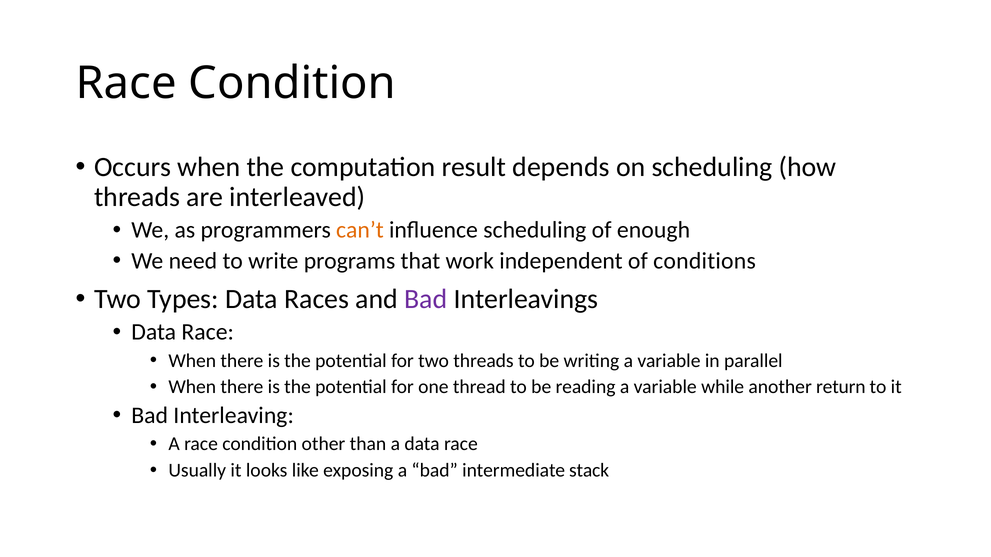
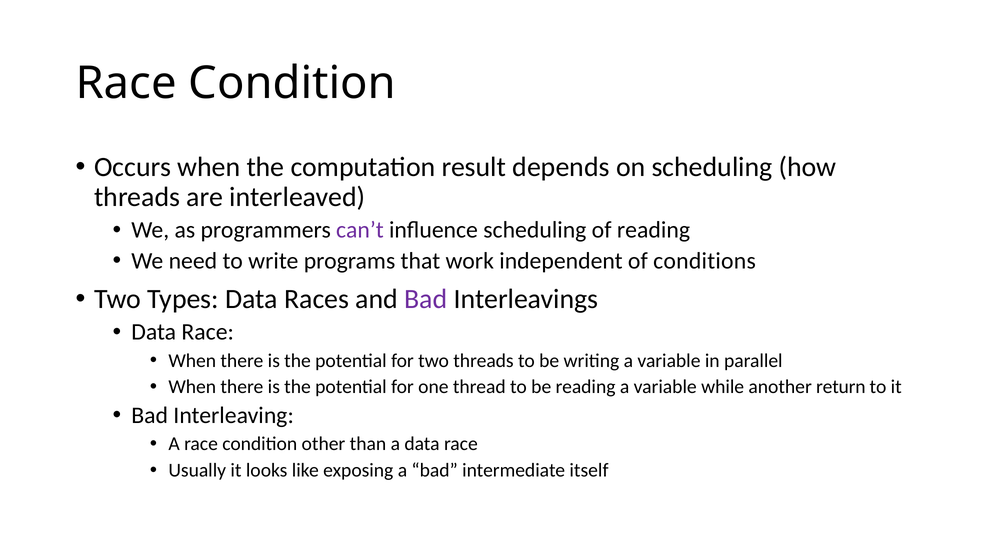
can’t colour: orange -> purple (360, 230)
of enough: enough -> reading (654, 230)
stack: stack -> itself (589, 471)
